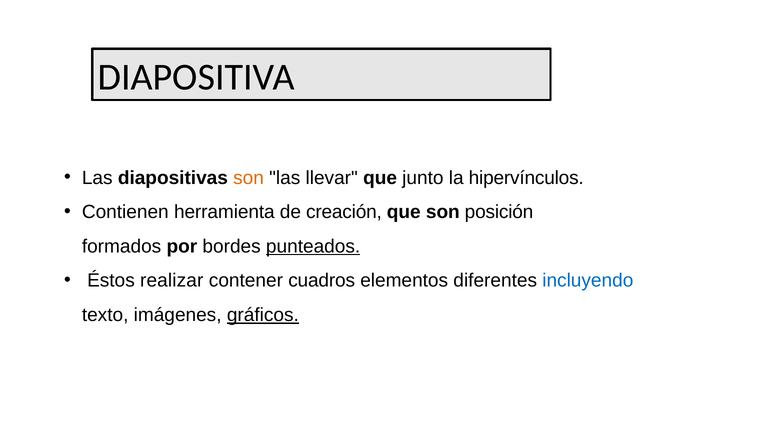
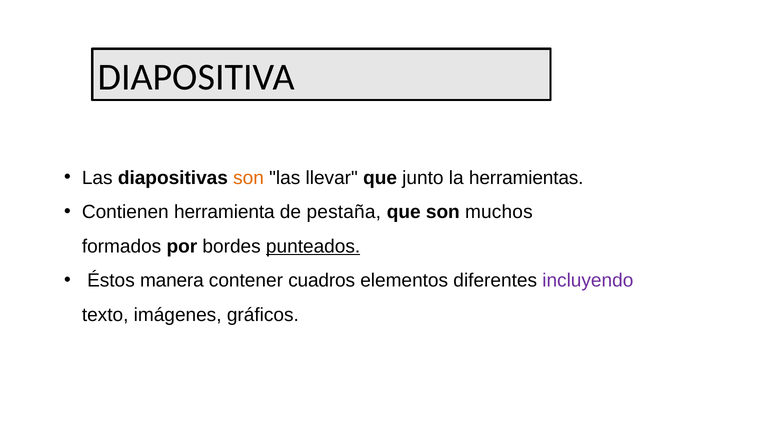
hipervínculos: hipervínculos -> herramientas (526, 178)
creación: creación -> pestaña (344, 212)
posición: posición -> muchos (499, 212)
realizar: realizar -> manera (172, 280)
incluyendo colour: blue -> purple (588, 280)
gráficos underline: present -> none (263, 315)
